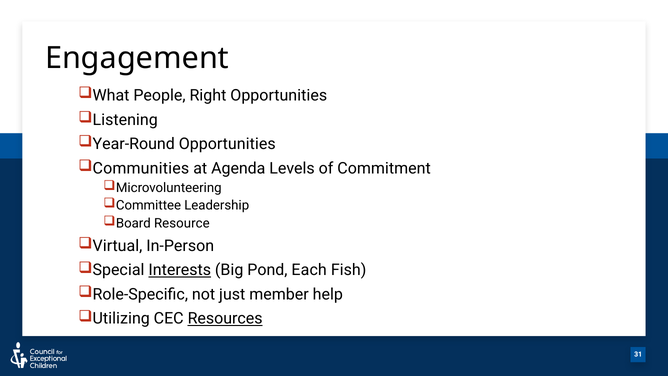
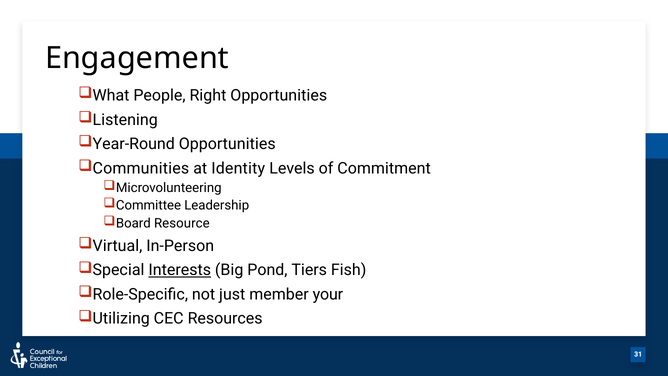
Agenda: Agenda -> Identity (238, 168)
Each: Each -> Tiers (309, 270)
help: help -> your (328, 294)
Resources underline: present -> none (225, 318)
